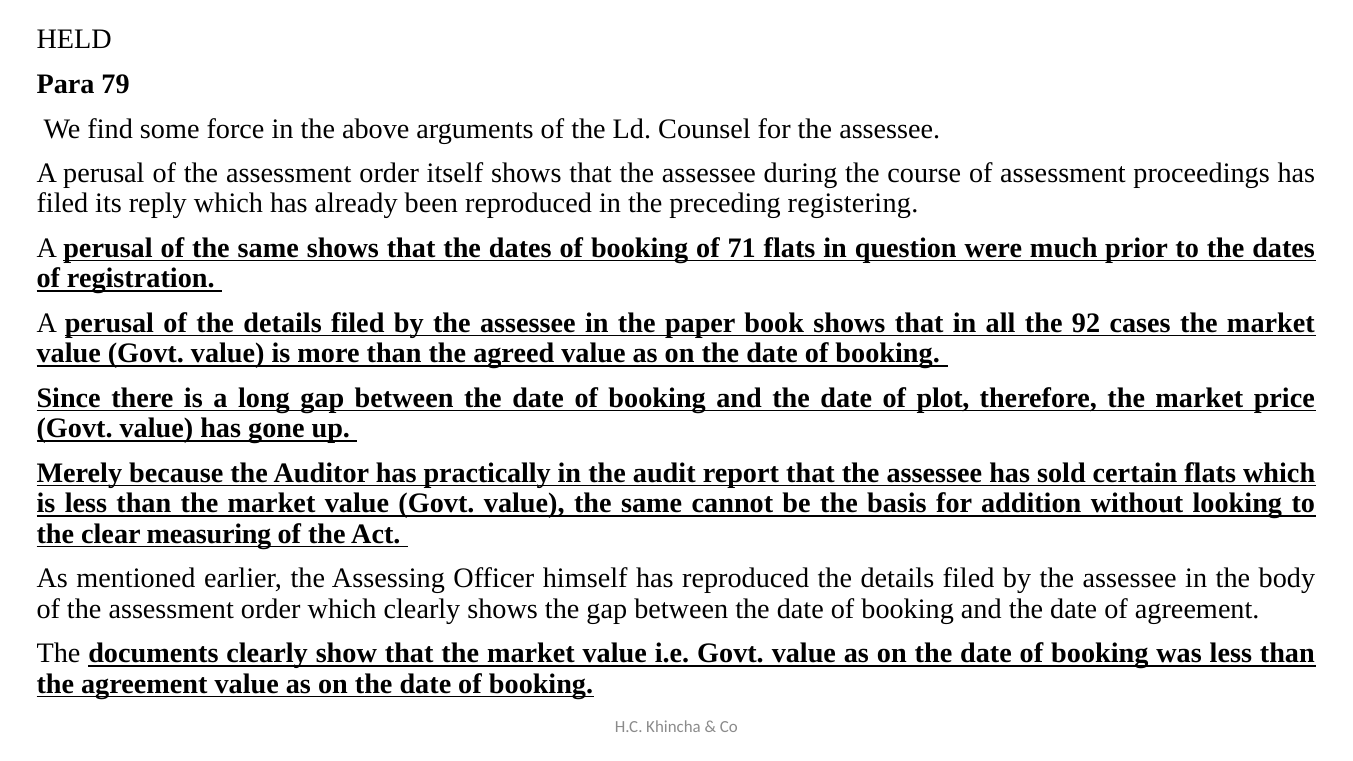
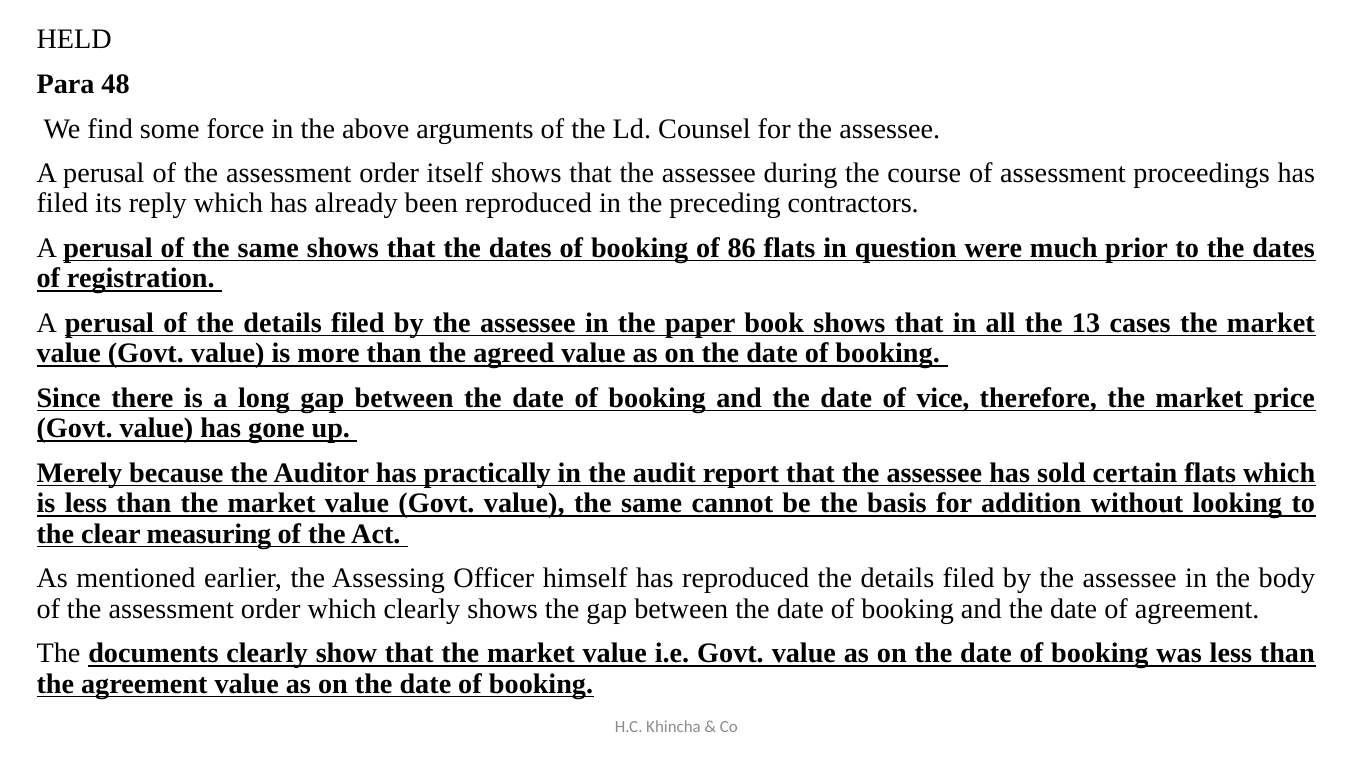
79: 79 -> 48 (116, 84)
registering: registering -> contractors (853, 204)
71: 71 -> 86 (742, 248)
92: 92 -> 13 (1086, 323)
plot: plot -> vice (943, 398)
